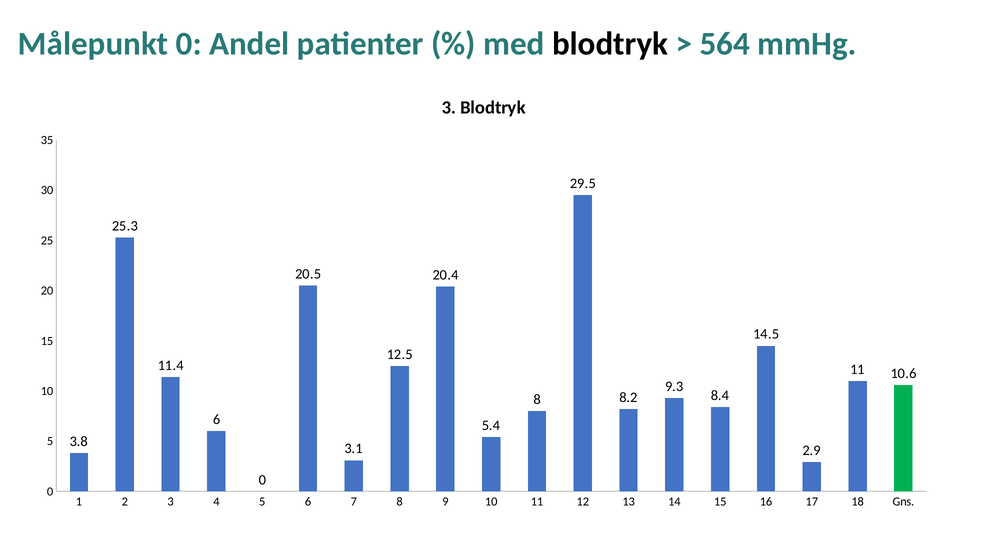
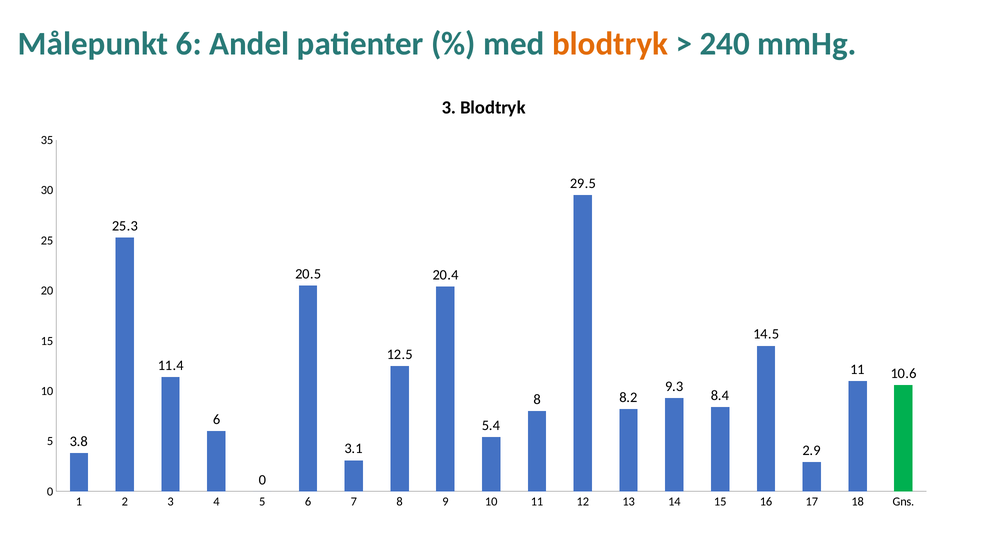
Målepunkt 0: 0 -> 6 (189, 44)
blodtryk colour: black -> orange (610, 44)
564: 564 -> 240 (725, 44)
